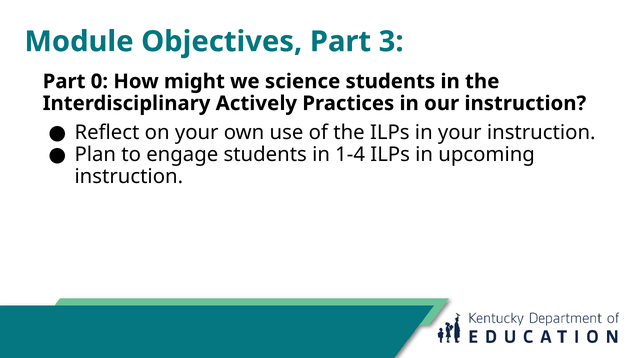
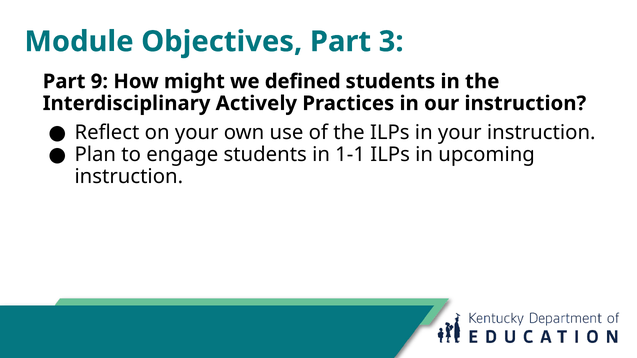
0: 0 -> 9 (99, 82)
science: science -> defined (303, 82)
1-4: 1-4 -> 1-1 (350, 154)
